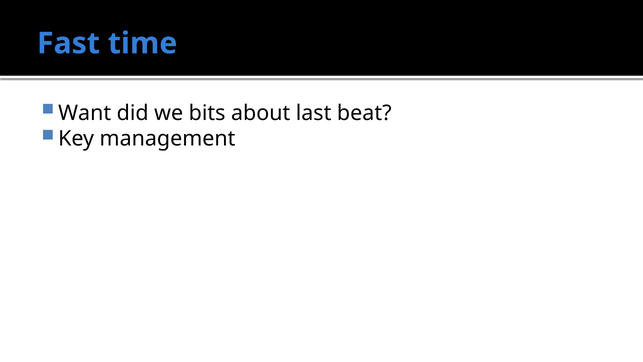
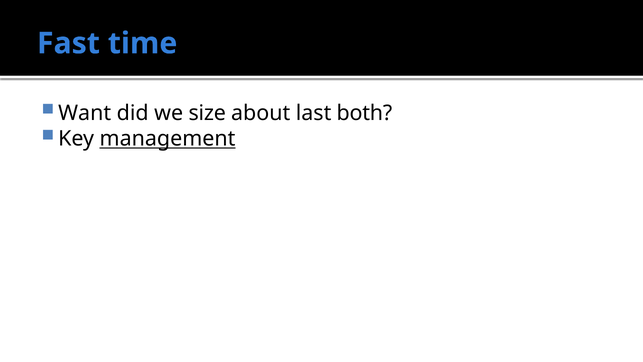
bits: bits -> size (207, 113)
beat: beat -> both (364, 113)
management underline: none -> present (168, 139)
